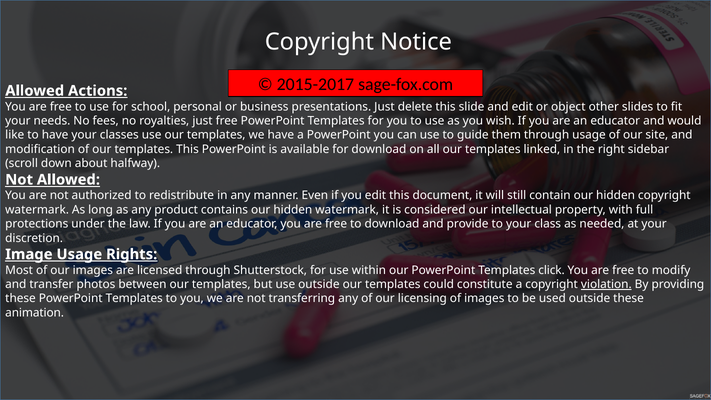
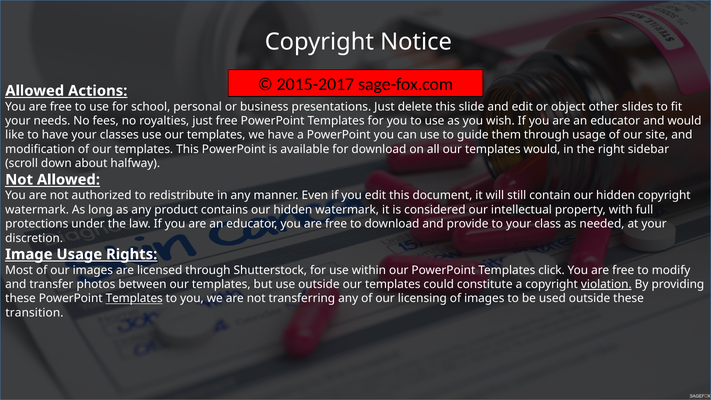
templates linked: linked -> would (542, 149)
Templates underline: none -> present (134, 299)
animation: animation -> transition (34, 313)
